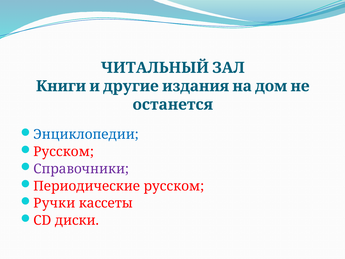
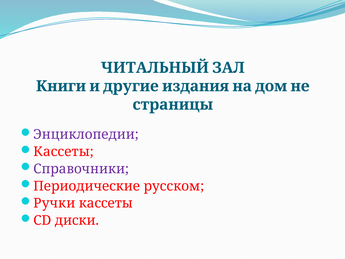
останется: останется -> страницы (173, 104)
Энциклопедии colour: blue -> purple (86, 134)
Русском: Русском -> Кассеты (64, 152)
